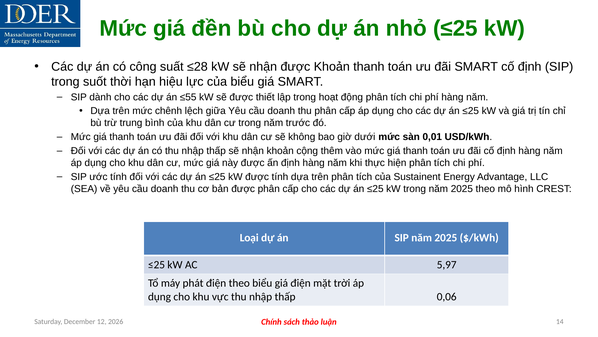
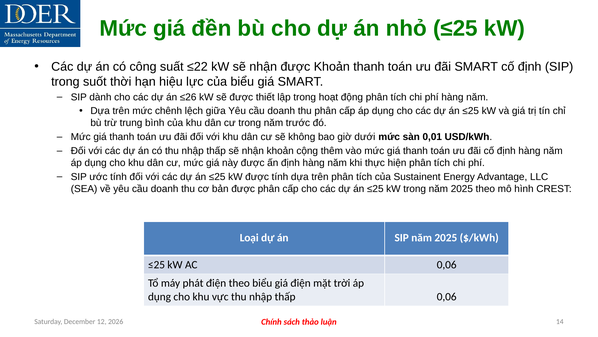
≤28: ≤28 -> ≤22 (197, 67)
≤55: ≤55 -> ≤26 (188, 97)
AC 5,97: 5,97 -> 0,06 (447, 264)
